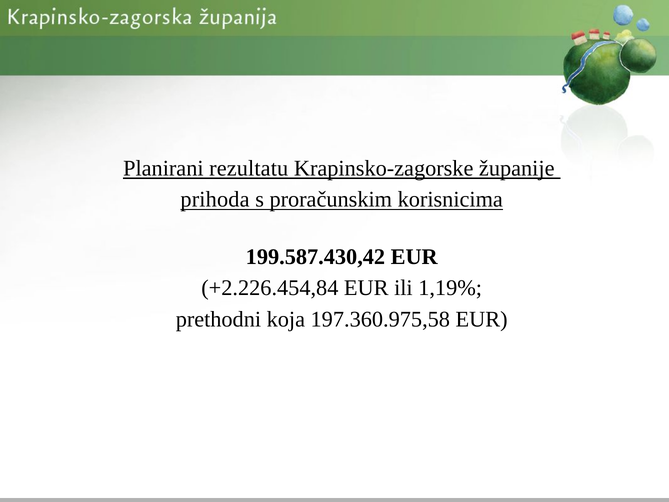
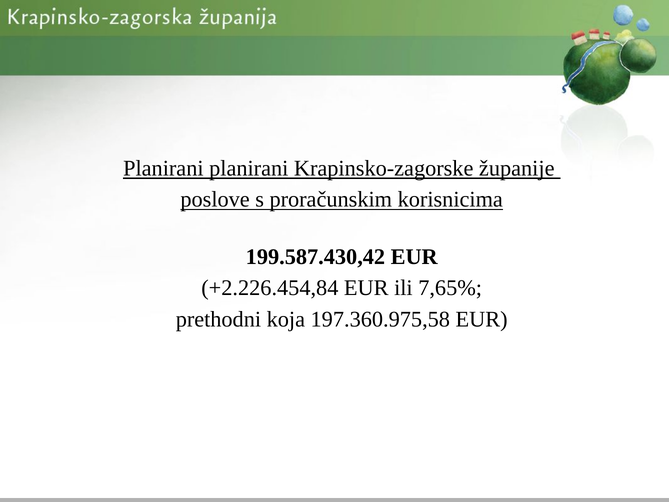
Planirani rezultatu: rezultatu -> planirani (249, 168)
prihoda: prihoda -> poslove (215, 199)
1,19%: 1,19% -> 7,65% (450, 288)
